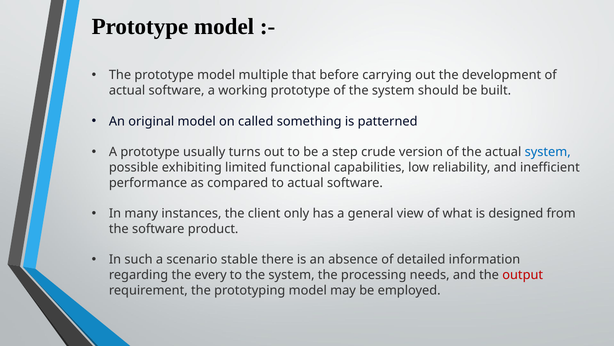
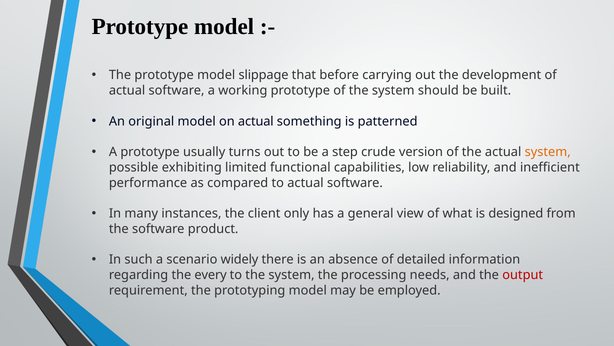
multiple: multiple -> slippage (264, 75)
on called: called -> actual (256, 121)
system colour: blue -> orange (548, 152)
stable: stable -> widely (240, 259)
